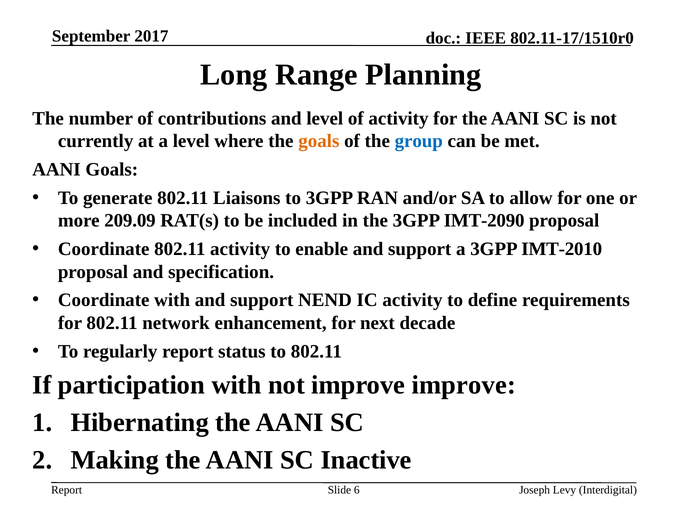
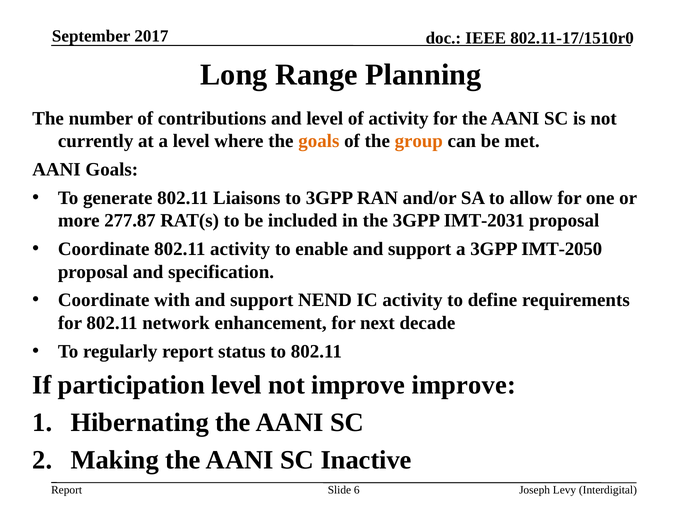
group colour: blue -> orange (419, 141)
209.09: 209.09 -> 277.87 (130, 221)
IMT-2090: IMT-2090 -> IMT-2031 (484, 221)
IMT-2010: IMT-2010 -> IMT-2050 (562, 249)
participation with: with -> level (237, 385)
